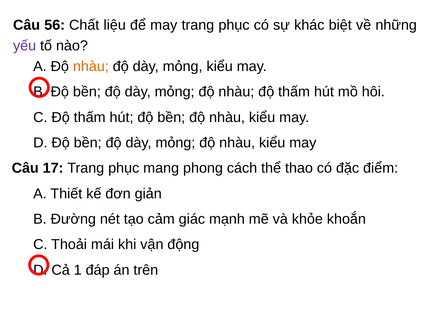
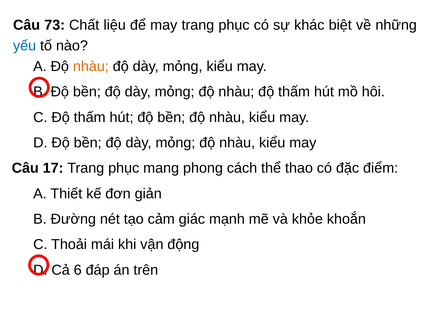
56: 56 -> 73 (55, 25)
yếu colour: purple -> blue (25, 46)
1: 1 -> 6 (78, 270)
